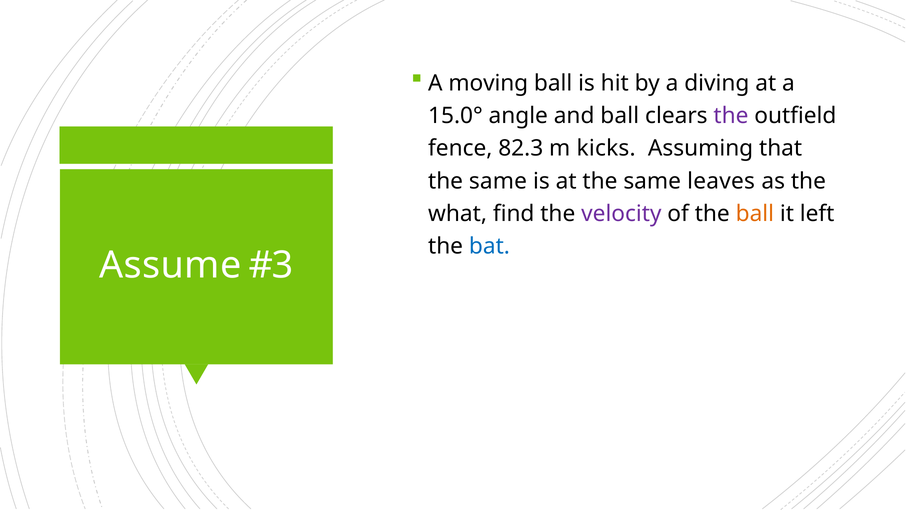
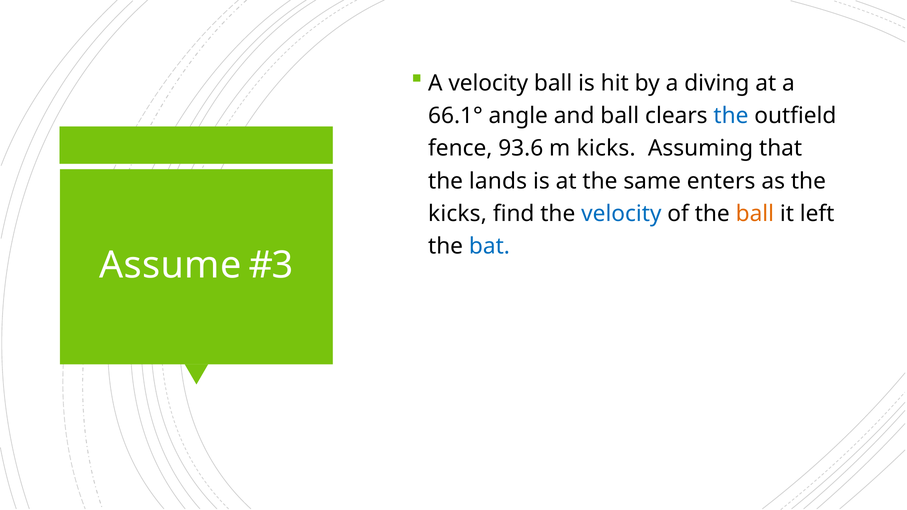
A moving: moving -> velocity (488, 83)
15.0°: 15.0° -> 66.1° (455, 116)
the colour: purple -> blue (731, 116)
82.3: 82.3 -> 93.6 (521, 148)
same: same -> lands (498, 181)
leaves: leaves -> enters (721, 181)
what: what -> kicks (457, 214)
velocity colour: purple -> blue (621, 214)
